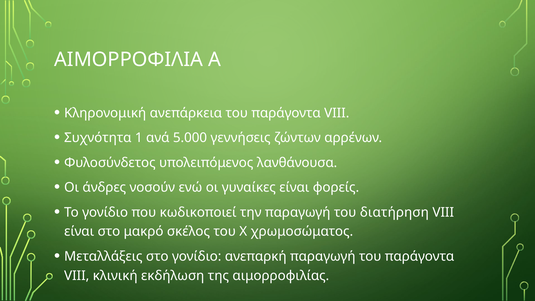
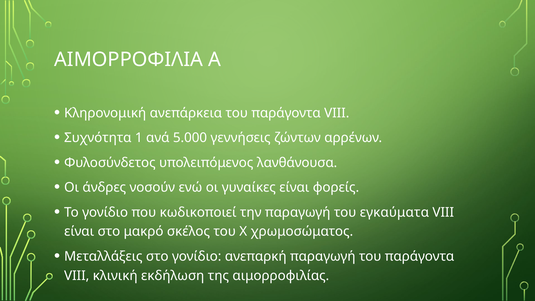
διατήρηση: διατήρηση -> εγκαύματα (394, 212)
